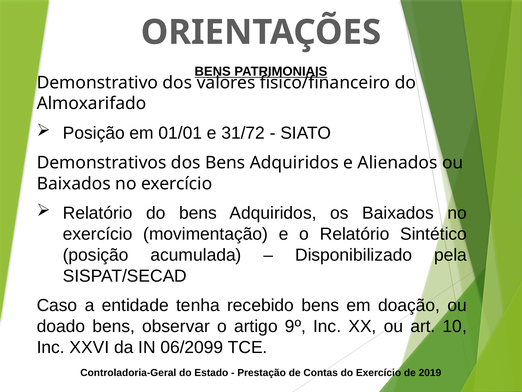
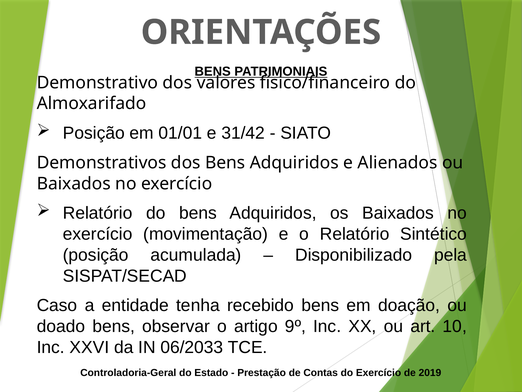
31/72: 31/72 -> 31/42 (243, 133)
06/2099: 06/2099 -> 06/2033 (192, 347)
